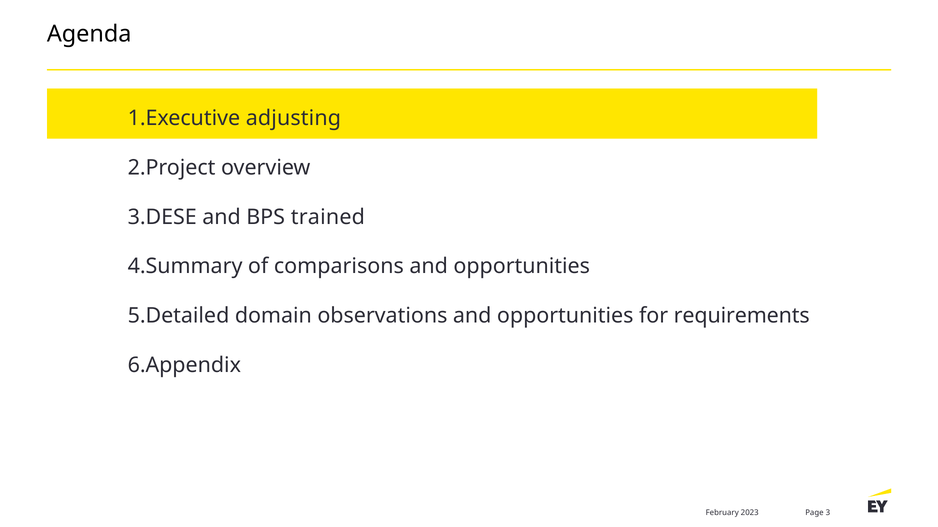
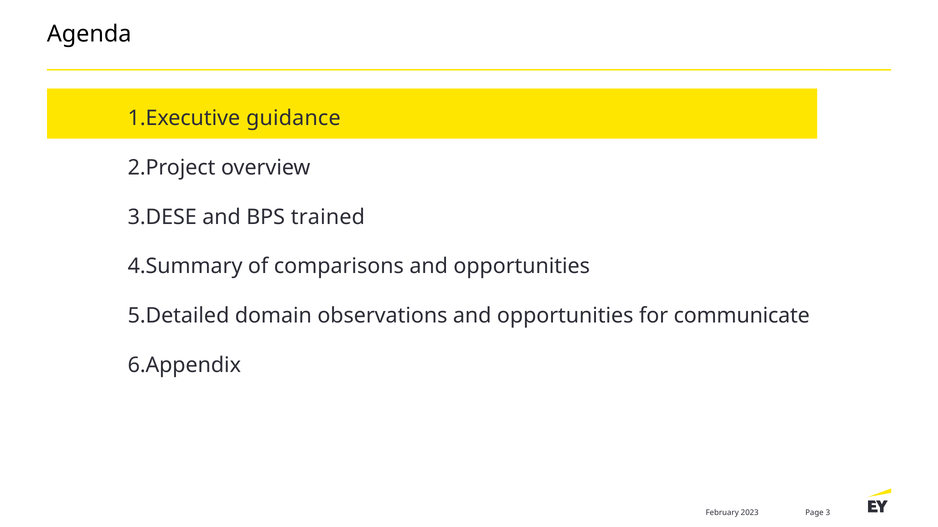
adjusting: adjusting -> guidance (293, 118)
requirements: requirements -> communicate (742, 316)
